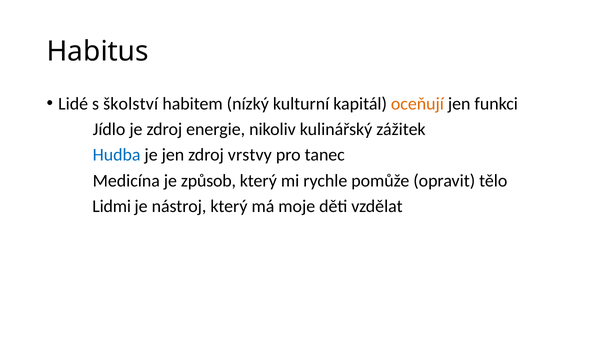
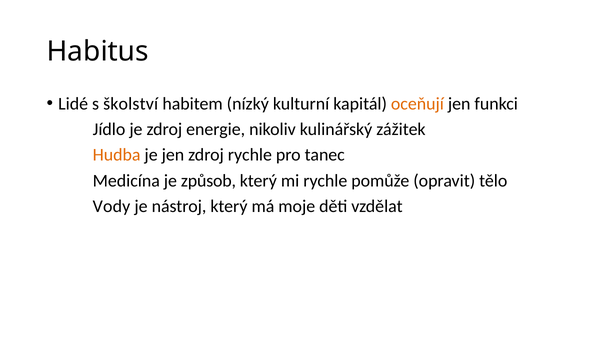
Hudba colour: blue -> orange (117, 155)
zdroj vrstvy: vrstvy -> rychle (250, 155)
Lidmi: Lidmi -> Vody (111, 206)
